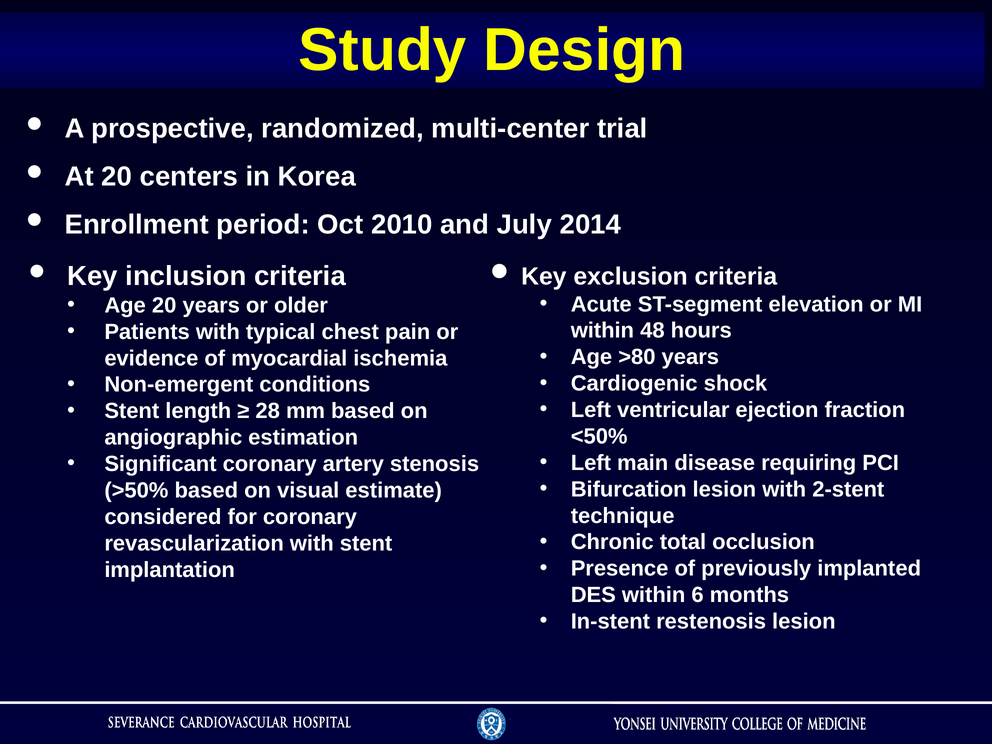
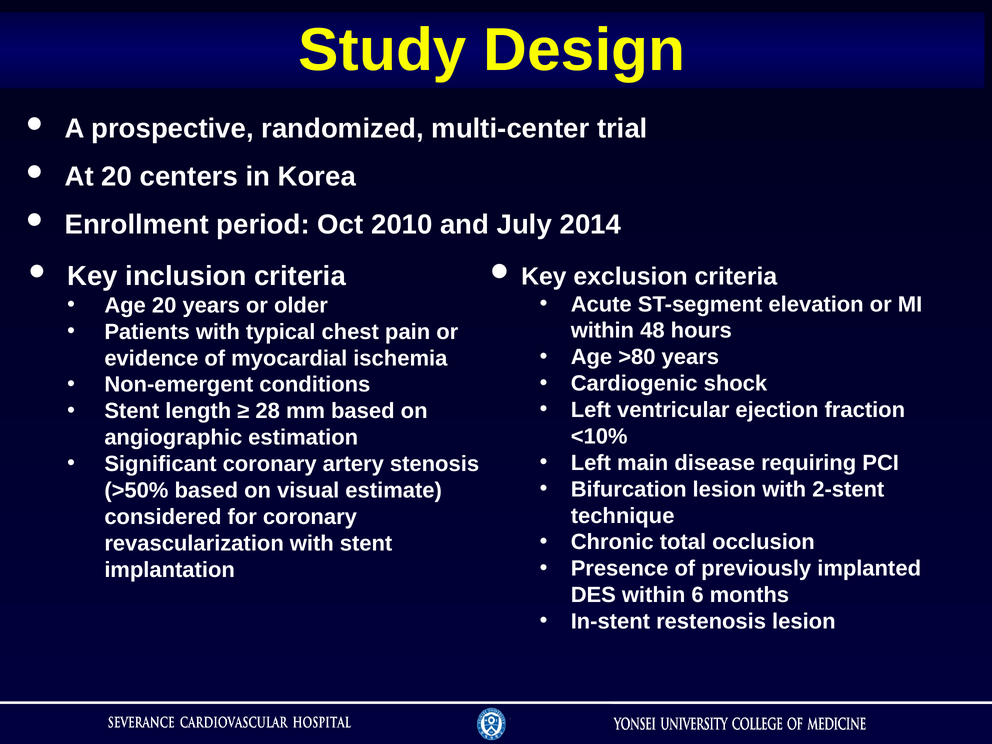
<50%: <50% -> <10% (599, 436)
